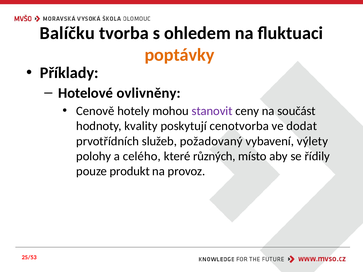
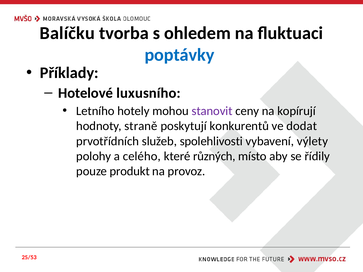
poptávky colour: orange -> blue (179, 55)
ovlivněny: ovlivněny -> luxusního (149, 93)
Cenově: Cenově -> Letního (95, 111)
součást: součást -> kopírují (296, 111)
kvality: kvality -> straně (141, 126)
cenotvorba: cenotvorba -> konkurentů (239, 126)
požadovaný: požadovaný -> spolehlivosti (211, 141)
